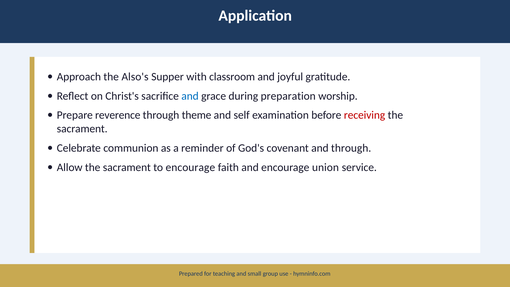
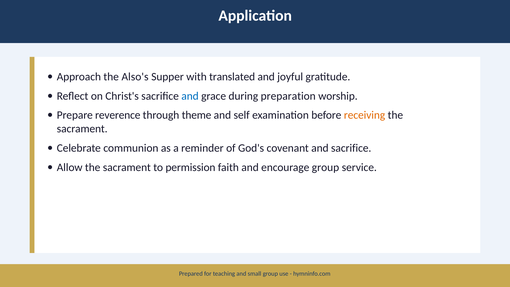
classroom: classroom -> translated (232, 77)
receiving colour: red -> orange (365, 115)
and through: through -> sacrifice (351, 148)
to encourage: encourage -> permission (190, 167)
encourage union: union -> group (325, 167)
